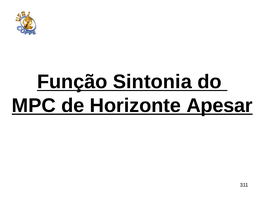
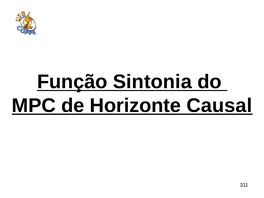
Apesar: Apesar -> Causal (219, 106)
